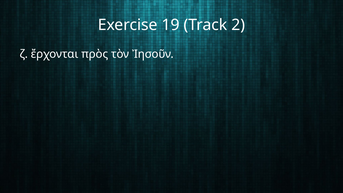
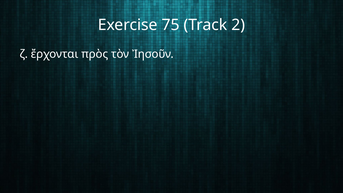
19: 19 -> 75 (171, 25)
